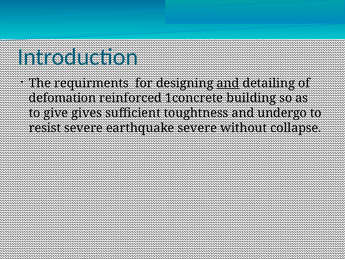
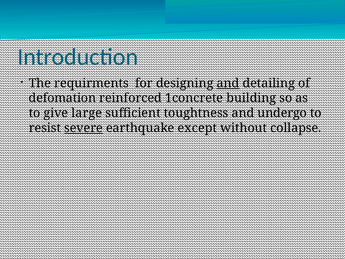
gives: gives -> large (87, 113)
severe underline: none -> present (84, 128)
earthquake severe: severe -> except (197, 128)
